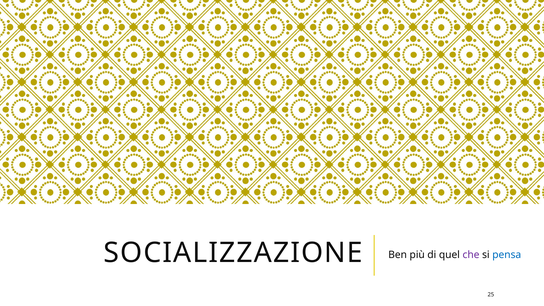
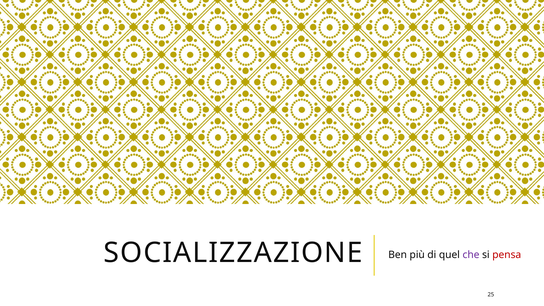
pensa colour: blue -> red (507, 255)
